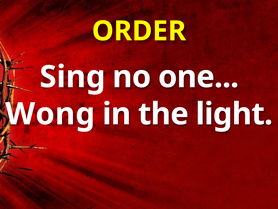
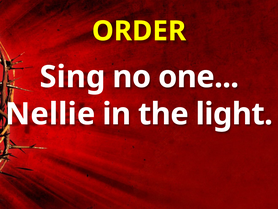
Wong: Wong -> Nellie (50, 114)
